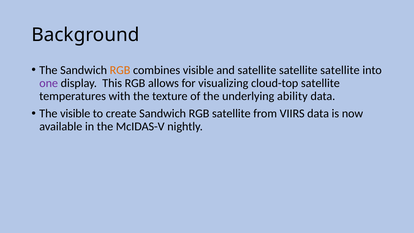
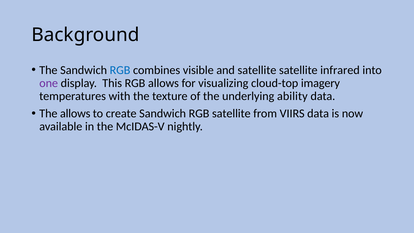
RGB colour: orange -> blue (120, 70)
satellite: satellite -> infrared (340, 70)
cloud-top satellite: satellite -> imagery (320, 83)
The visible: visible -> allows (75, 113)
